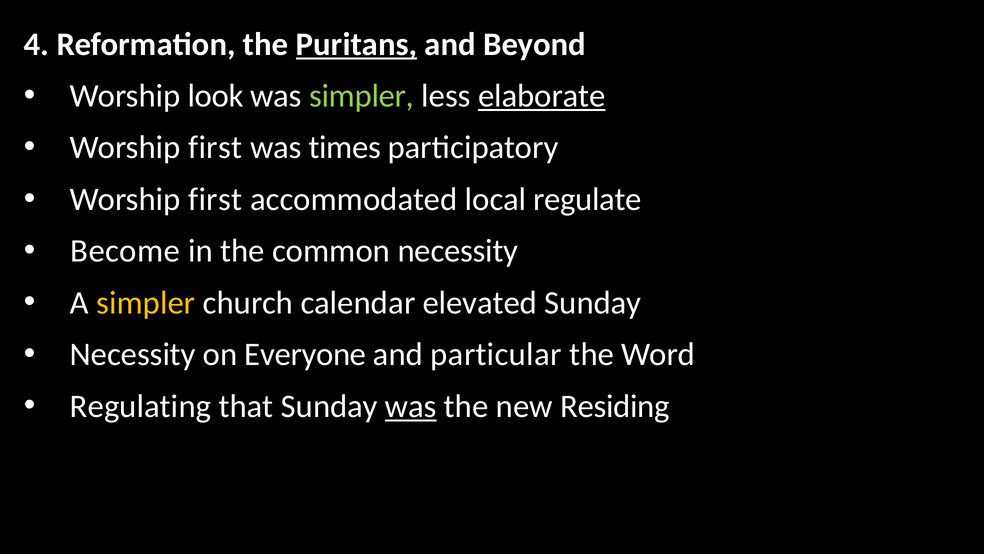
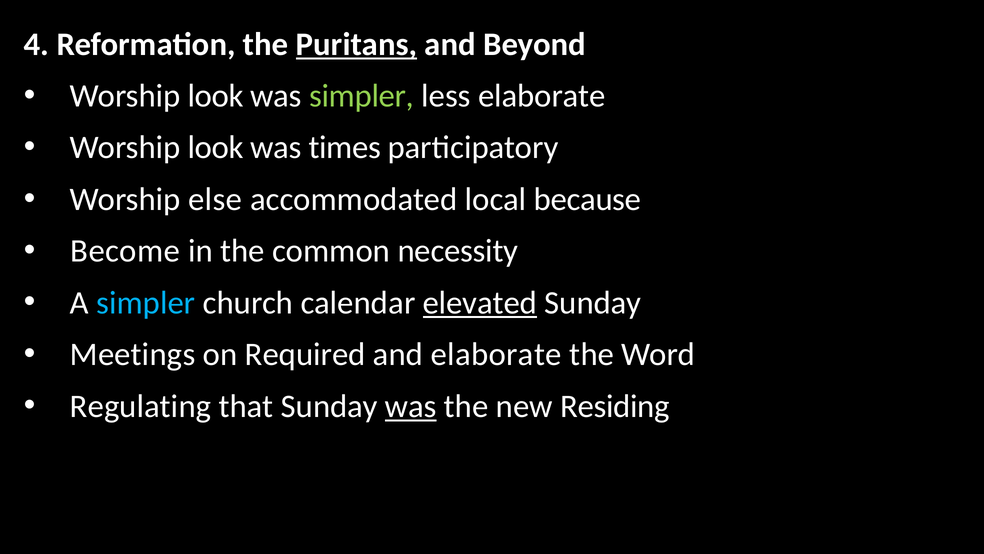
elaborate underline: present -> none (542, 96)
first: first -> look (216, 148)
first: first -> else (215, 199)
regulate: regulate -> because (587, 199)
simpler colour: yellow -> light blue (146, 303)
elevated underline: none -> present (480, 303)
Necessity: Necessity -> Meetings (133, 354)
Everyone: Everyone -> Required (305, 354)
and particular: particular -> elaborate (496, 354)
